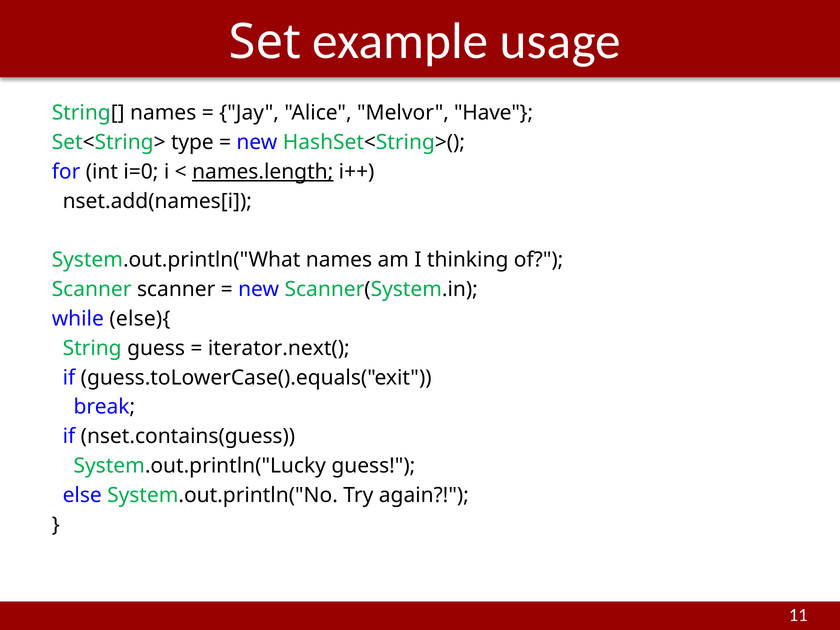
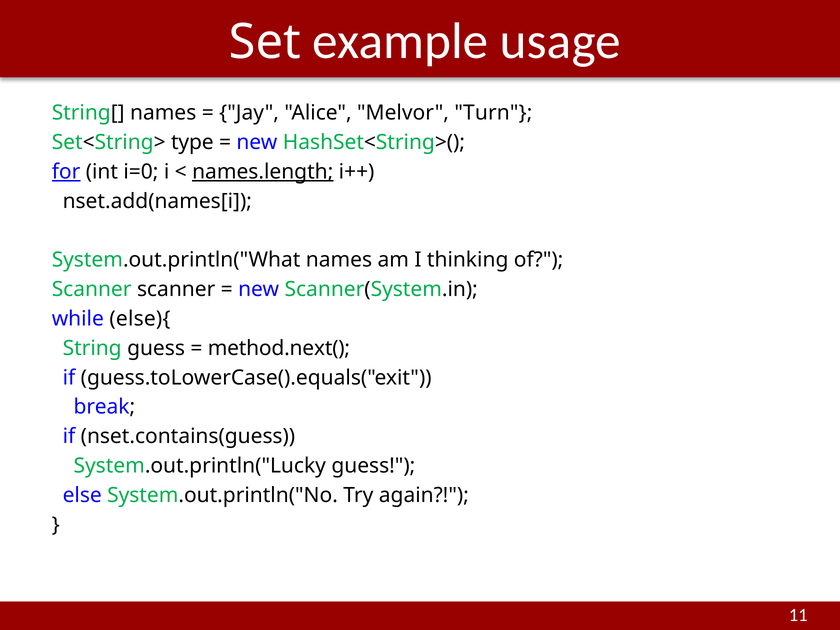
Have: Have -> Turn (493, 113)
for underline: none -> present (66, 172)
iterator.next(: iterator.next( -> method.next( (279, 348)
